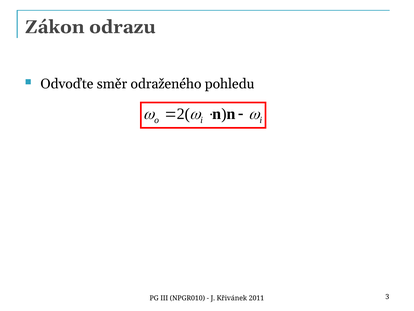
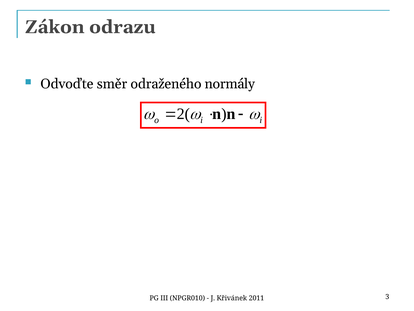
pohledu: pohledu -> normály (230, 84)
